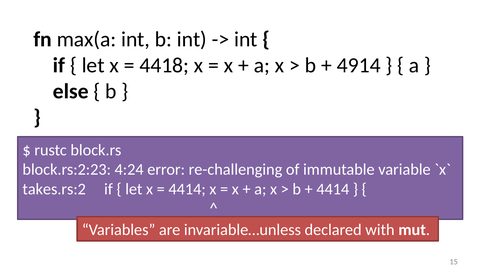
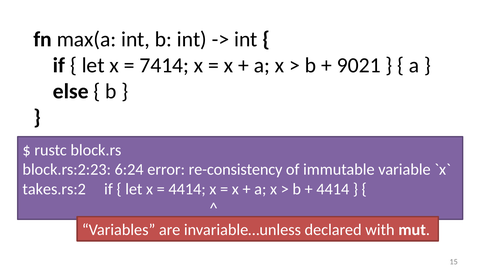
4418: 4418 -> 7414 (164, 65)
4914: 4914 -> 9021 (359, 65)
4:24: 4:24 -> 6:24 (129, 169)
re-challenging: re-challenging -> re-consistency (236, 169)
